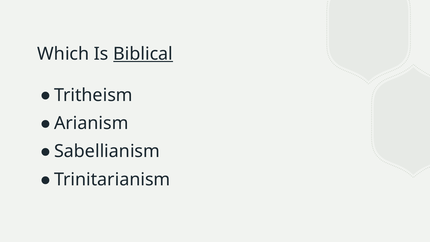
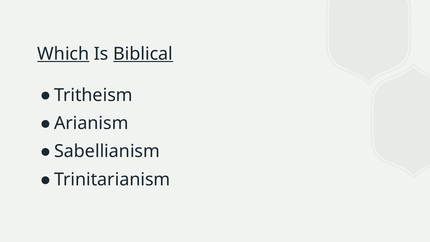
Which underline: none -> present (63, 54)
